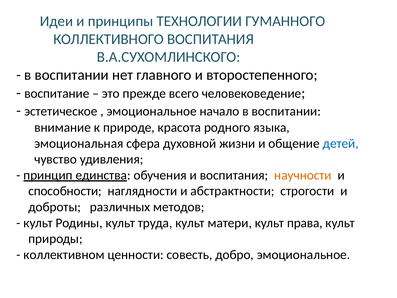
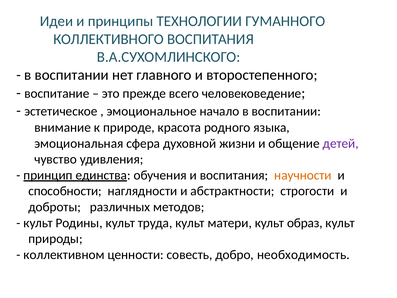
детей colour: blue -> purple (341, 143)
права: права -> образ (305, 223)
добро эмоциональное: эмоциональное -> необходимость (303, 254)
